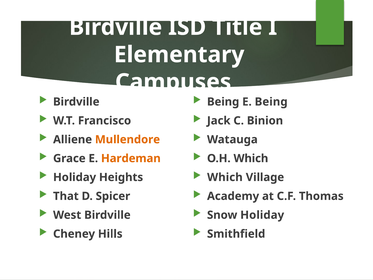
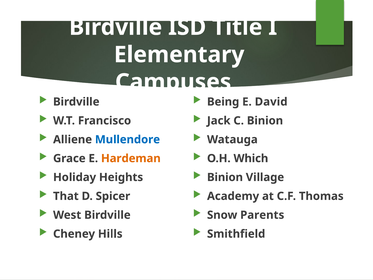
E Being: Being -> David (271, 102)
Mullendore colour: orange -> blue (128, 139)
Which: Which -> Binion (225, 177)
Snow Holiday: Holiday -> Parents (262, 215)
